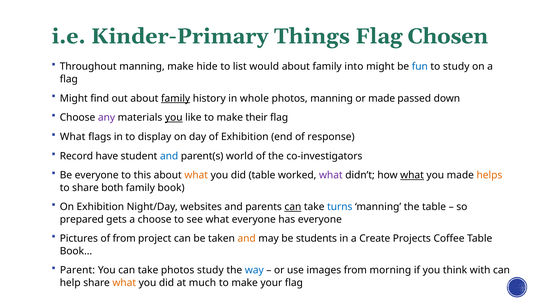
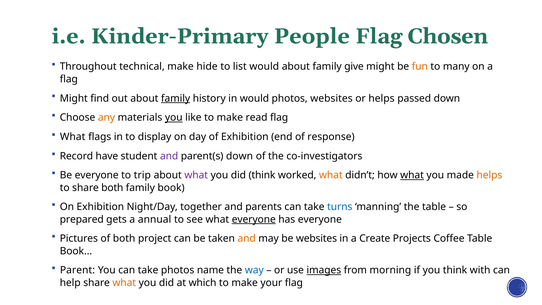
Things: Things -> People (312, 36)
Throughout manning: manning -> technical (142, 67)
into: into -> give (354, 67)
fun colour: blue -> orange (420, 67)
to study: study -> many (456, 67)
in whole: whole -> would (254, 98)
photos manning: manning -> websites (331, 98)
or made: made -> helps (382, 98)
any colour: purple -> orange (107, 117)
their: their -> read (257, 117)
and colour: blue -> purple (169, 156)
parent(s world: world -> down (240, 156)
this: this -> trip (142, 175)
what colour: orange -> purple (196, 175)
did table: table -> think (262, 175)
what colour: purple -> orange (331, 175)
websites: websites -> together (201, 207)
can underline: present -> none (293, 207)
a choose: choose -> annual (155, 219)
everyone underline: none -> present (254, 219)
of from: from -> both (124, 238)
be students: students -> websites (316, 238)
photos study: study -> name (210, 270)
images underline: none -> present (324, 270)
much: much -> which (203, 283)
